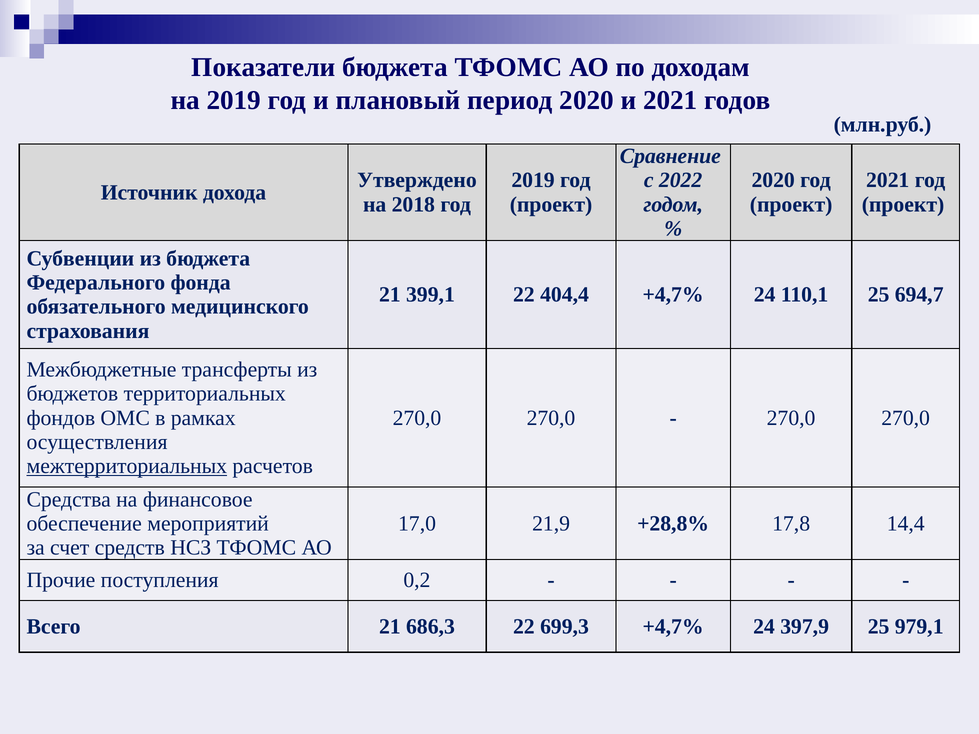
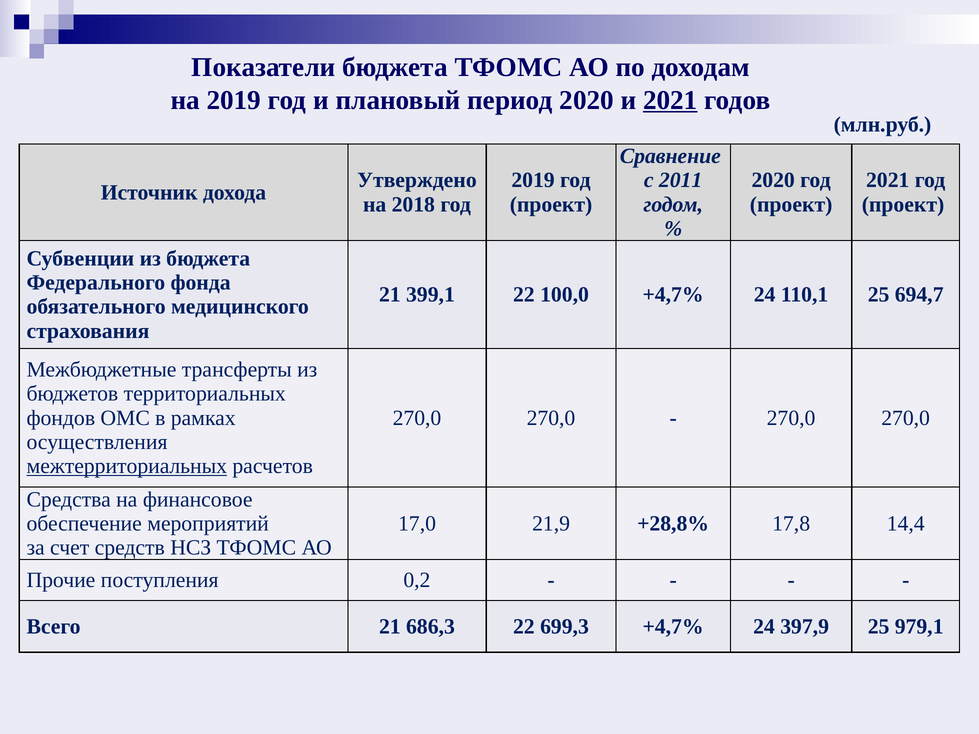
2021 underline: none -> present (670, 100)
2022: 2022 -> 2011 (681, 180)
404,4: 404,4 -> 100,0 (565, 295)
